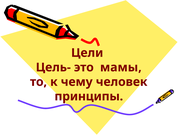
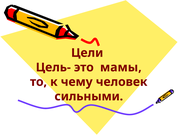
принципы: принципы -> сильными (89, 97)
